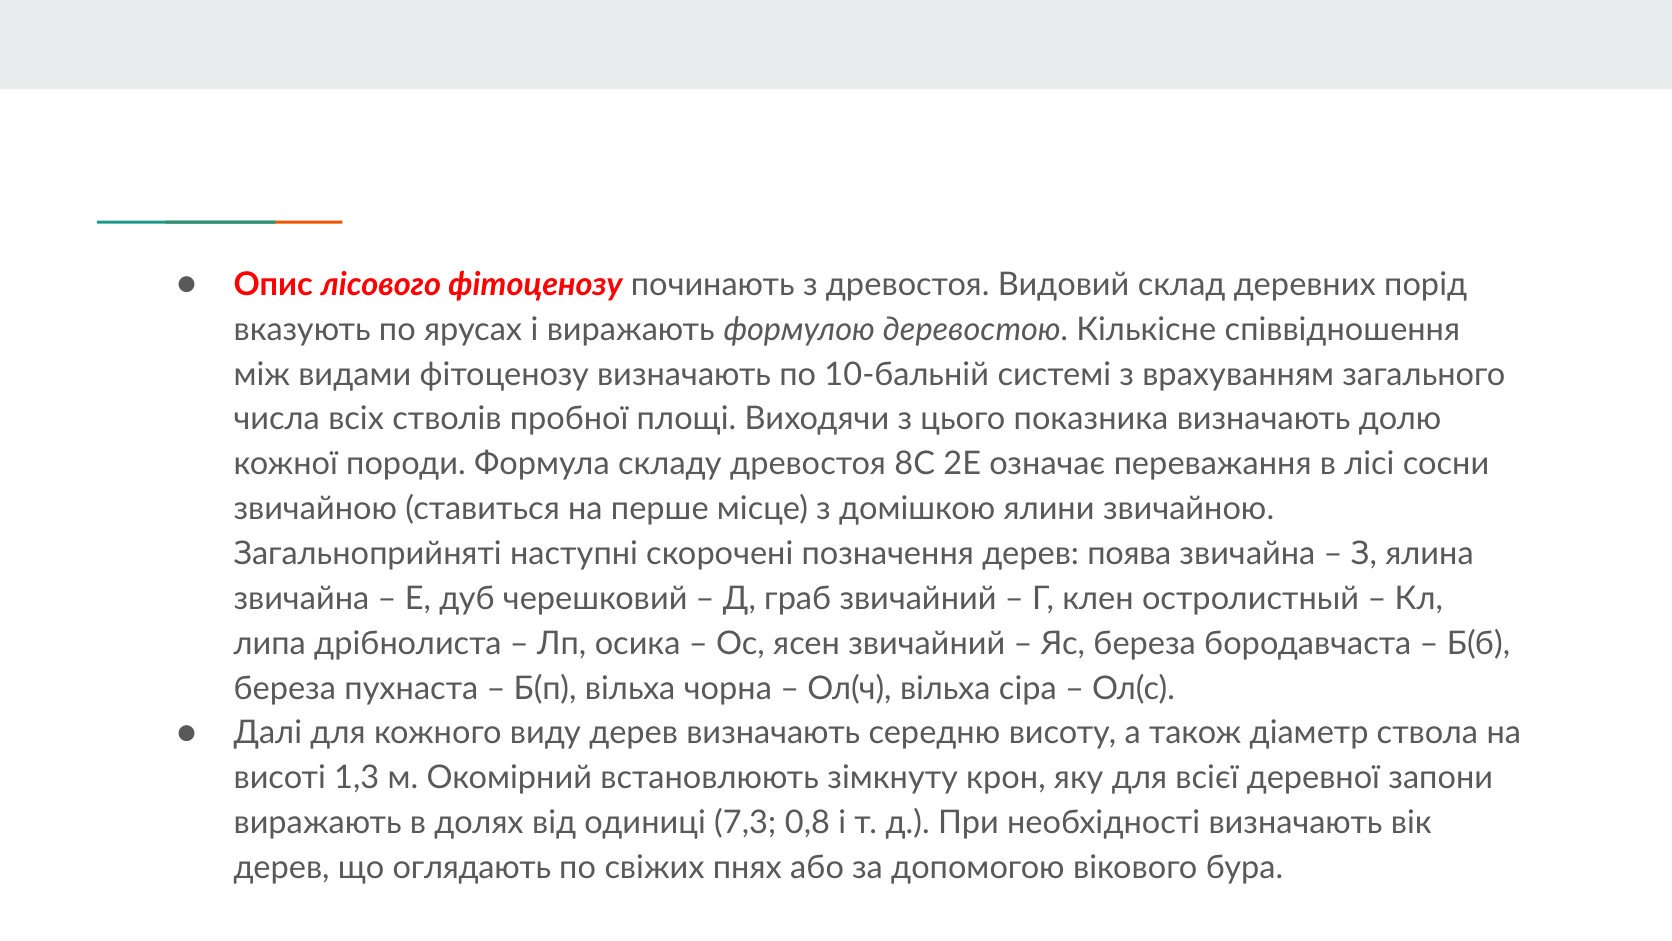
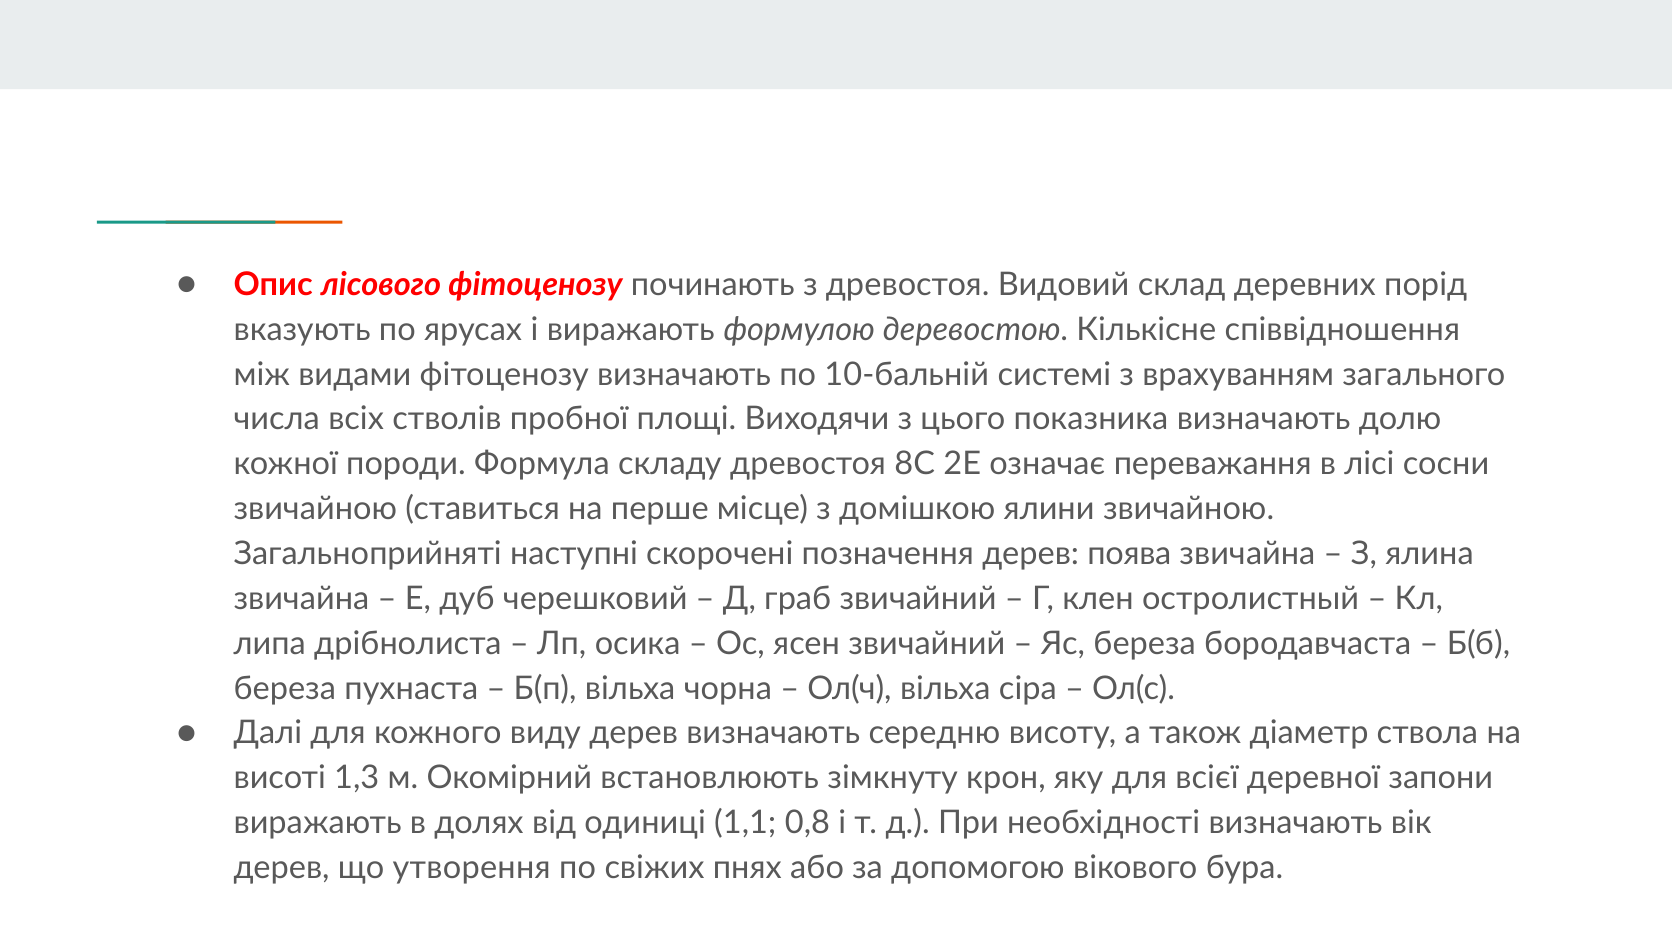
7,3: 7,3 -> 1,1 (745, 823)
оглядають: оглядають -> утворення (472, 867)
